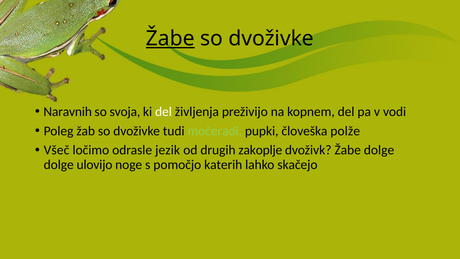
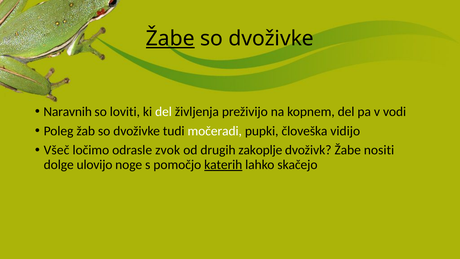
svoja: svoja -> loviti (125, 112)
močeradi colour: light green -> white (215, 131)
polže: polže -> vidijo (345, 131)
jezik: jezik -> zvok (168, 150)
Žabe dolge: dolge -> nositi (379, 150)
katerih underline: none -> present (223, 165)
